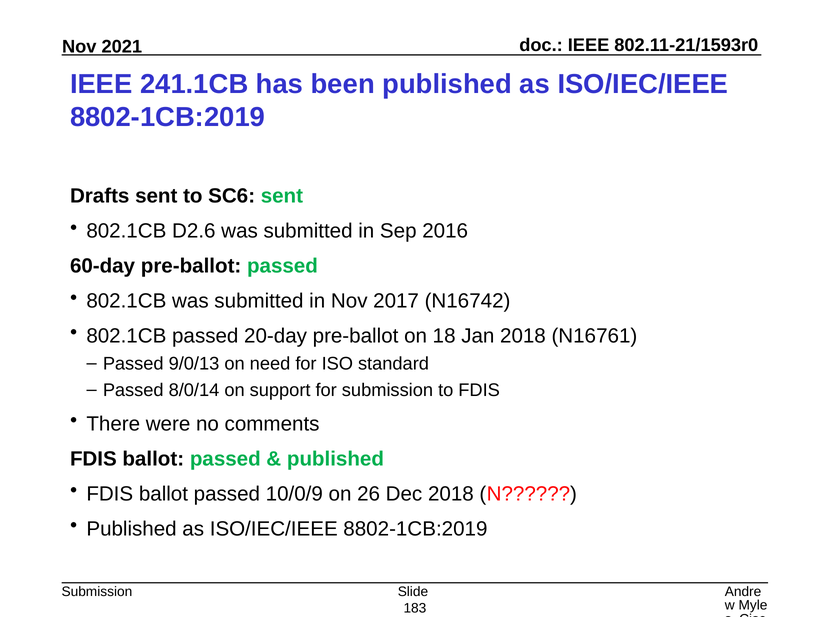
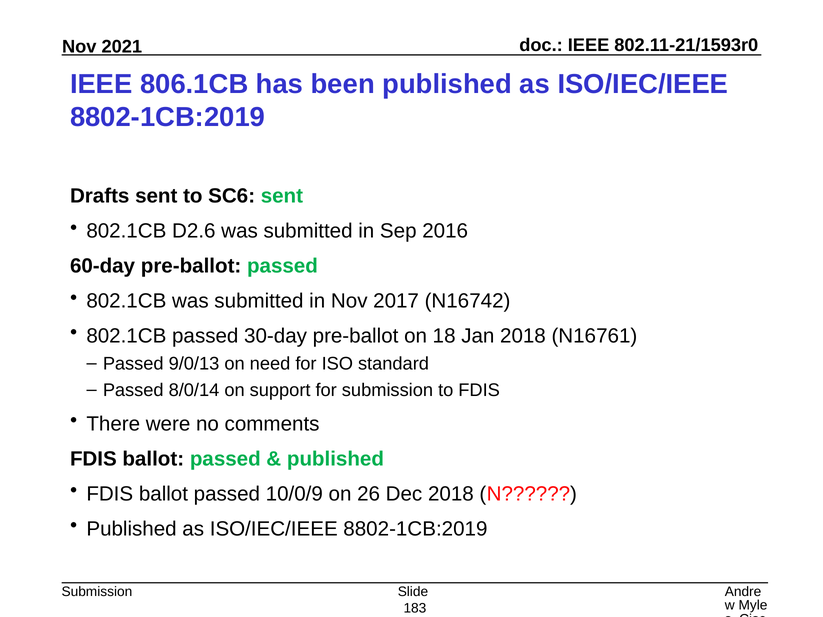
241.1CB: 241.1CB -> 806.1CB (194, 84)
20-day: 20-day -> 30-day (276, 336)
